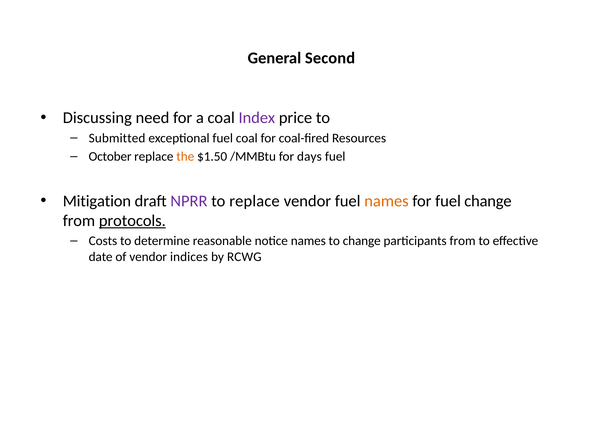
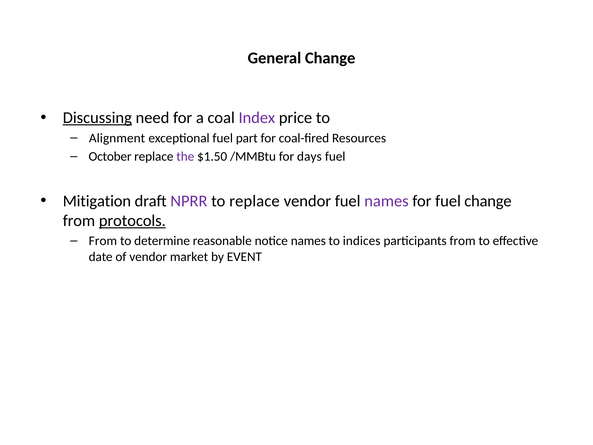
General Second: Second -> Change (330, 58)
Discussing underline: none -> present (97, 118)
Submitted: Submitted -> Alignment (117, 138)
fuel coal: coal -> part (247, 138)
the colour: orange -> purple (185, 156)
names colour: orange -> purple (386, 201)
Costs: Costs -> From (103, 241)
to change: change -> indices (362, 241)
indices: indices -> market (189, 257)
RCWG: RCWG -> EVENT (244, 257)
